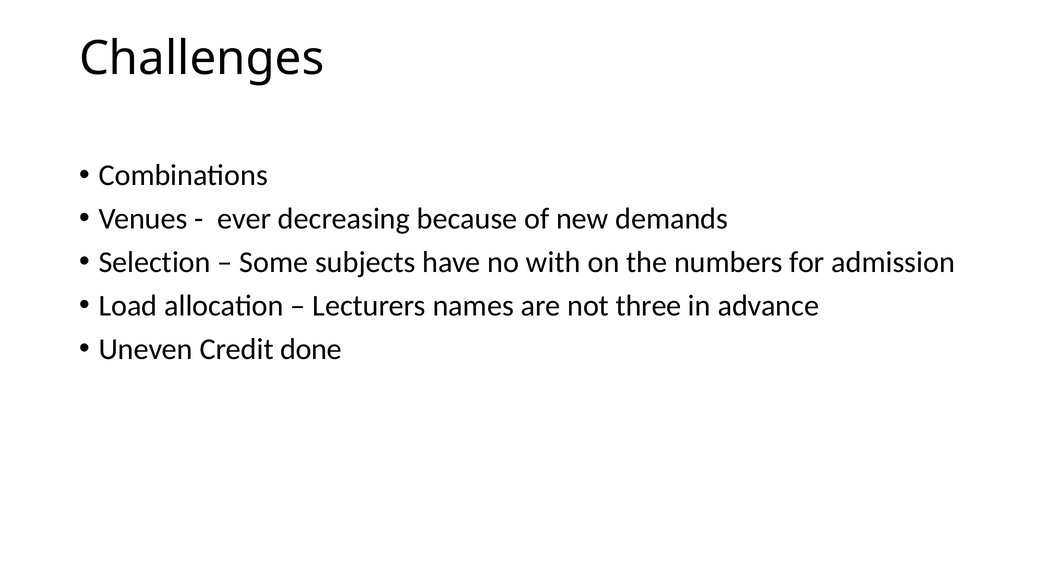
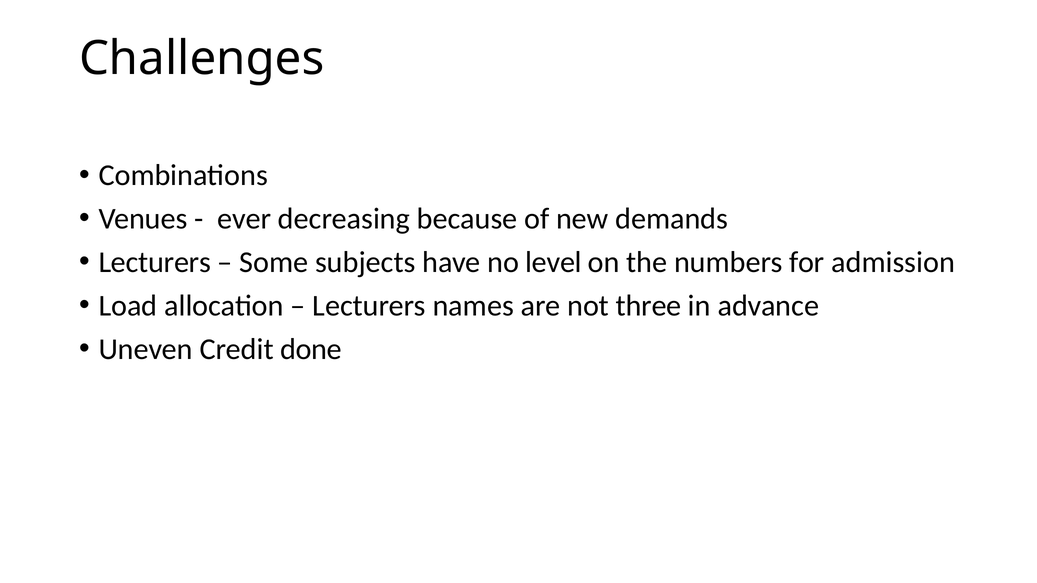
Selection: Selection -> Lecturers (155, 262)
with: with -> level (554, 262)
